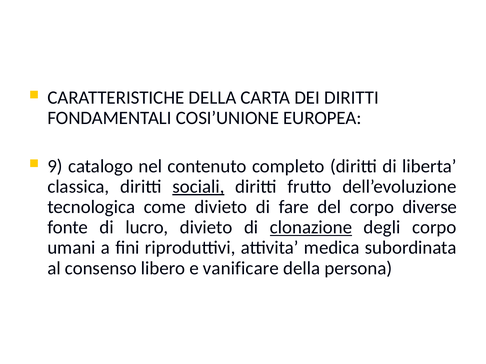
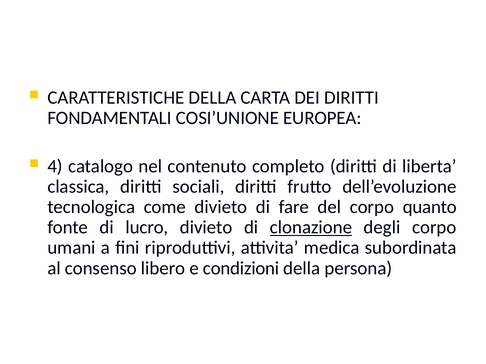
9: 9 -> 4 (55, 166)
sociali underline: present -> none (198, 187)
diverse: diverse -> quanto (430, 207)
vanificare: vanificare -> condizioni (241, 268)
